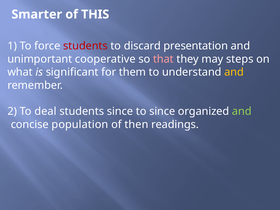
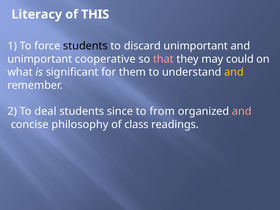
Smarter: Smarter -> Literacy (37, 14)
students colour: red -> black (85, 46)
discard presentation: presentation -> unimportant (196, 46)
steps: steps -> could (240, 59)
to since: since -> from (162, 111)
and colour: light green -> pink (242, 111)
population: population -> philosophy (80, 124)
then: then -> class (137, 124)
